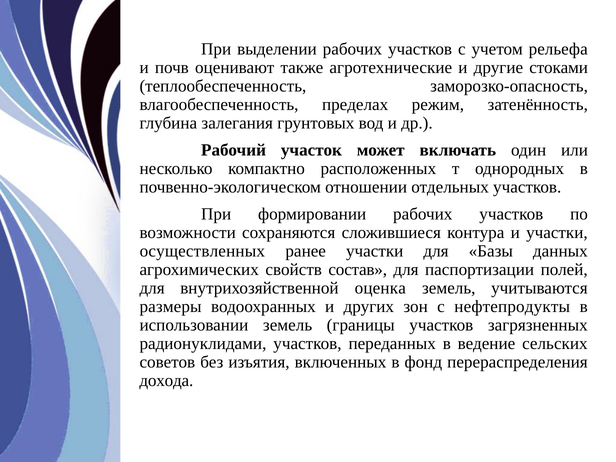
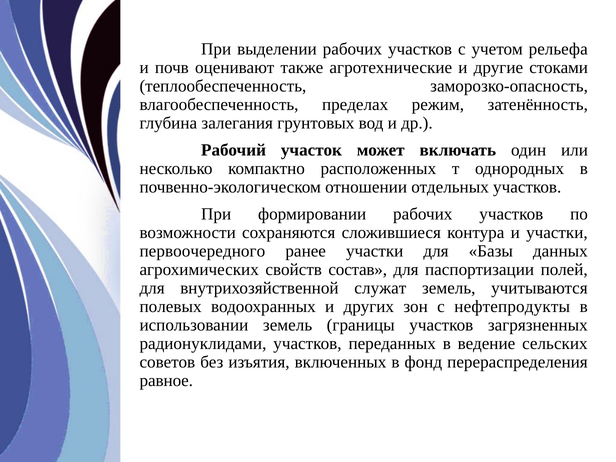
осуществленных: осуществленных -> первоочередного (202, 251)
оценка: оценка -> служат (380, 288)
размеры: размеры -> полевых (171, 307)
дохода: дохода -> равное (166, 380)
